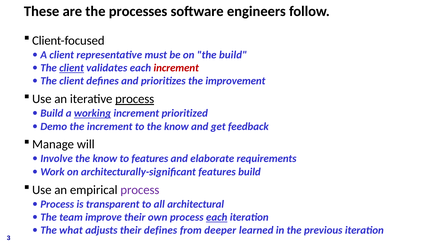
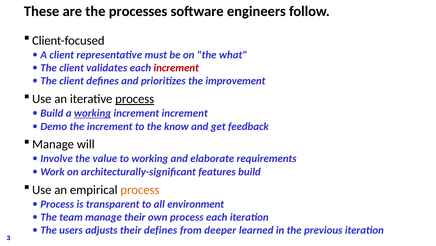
the build: build -> what (233, 55)
client underline: present -> none (72, 68)
increment prioritized: prioritized -> increment (185, 113)
Involve the know: know -> value (105, 158)
to features: features -> working (150, 158)
process colour: purple -> orange (140, 189)
architectural: architectural -> environment (196, 203)
team improve: improve -> manage (104, 217)
each underline: present -> none (217, 217)
what: what -> users (71, 230)
